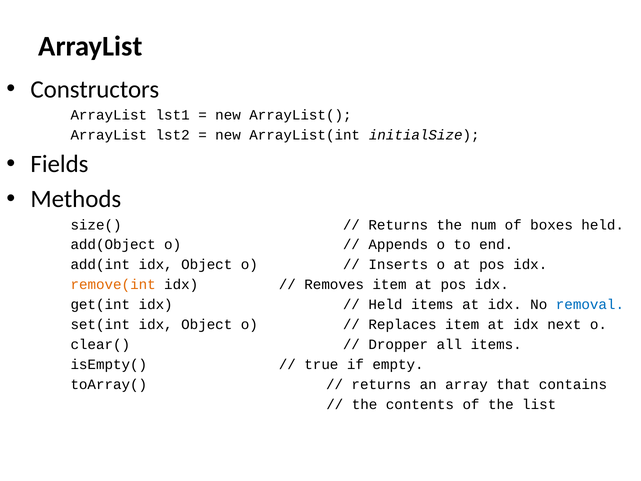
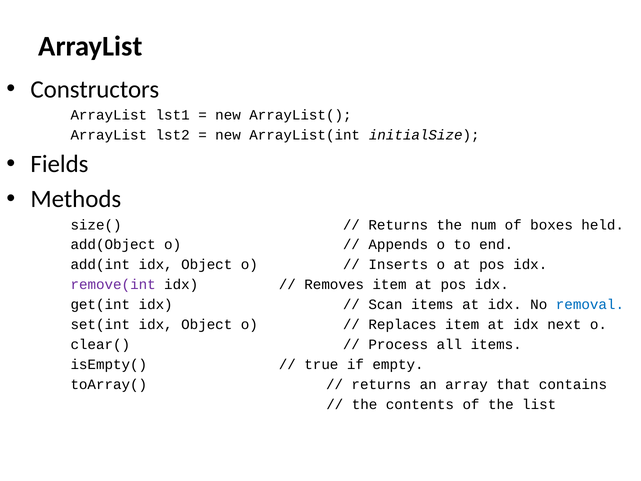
remove(int colour: orange -> purple (113, 285)
Held: Held -> Scan (385, 304)
Dropper: Dropper -> Process (398, 344)
